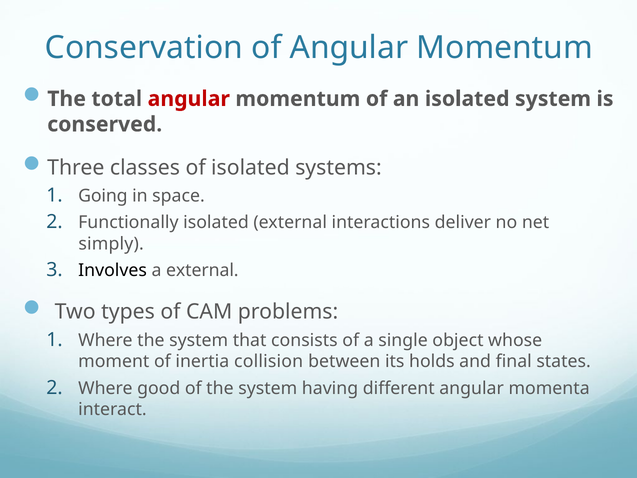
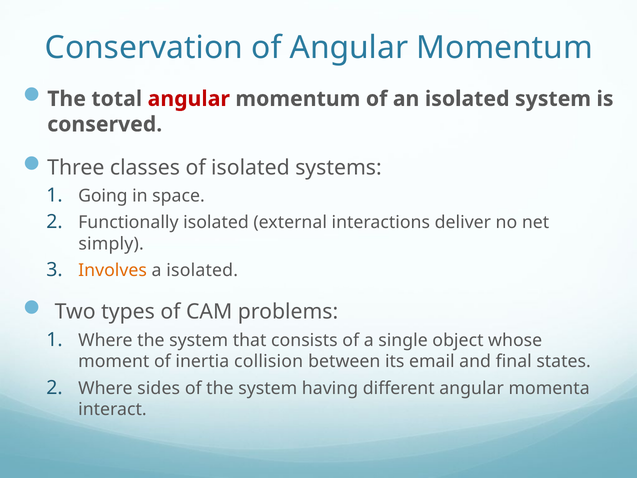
Involves colour: black -> orange (113, 270)
a external: external -> isolated (202, 270)
holds: holds -> email (432, 361)
good: good -> sides (159, 388)
